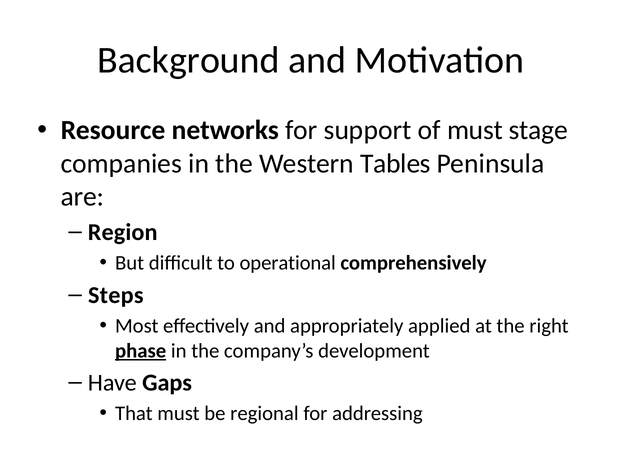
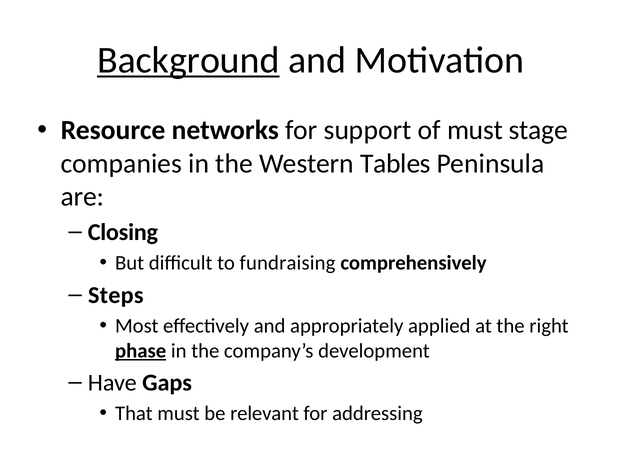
Background underline: none -> present (188, 60)
Region: Region -> Closing (123, 233)
operational: operational -> fundraising (288, 263)
regional: regional -> relevant (264, 414)
